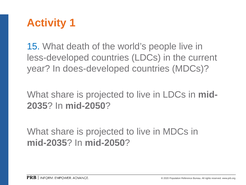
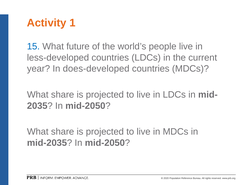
death: death -> future (78, 46)
